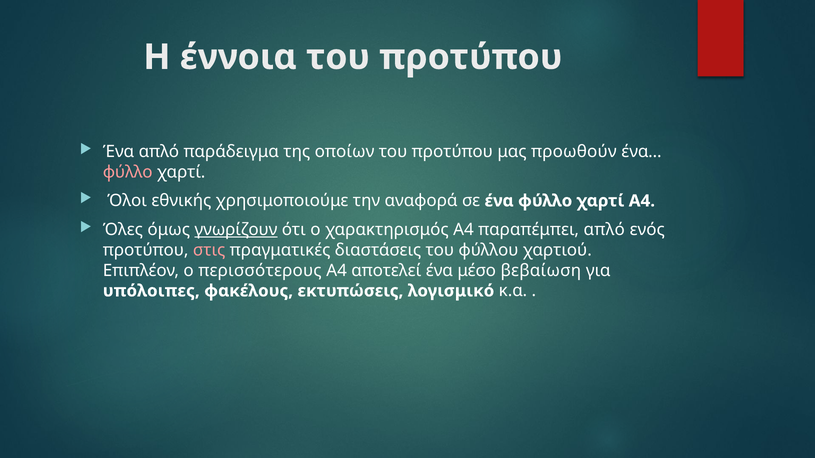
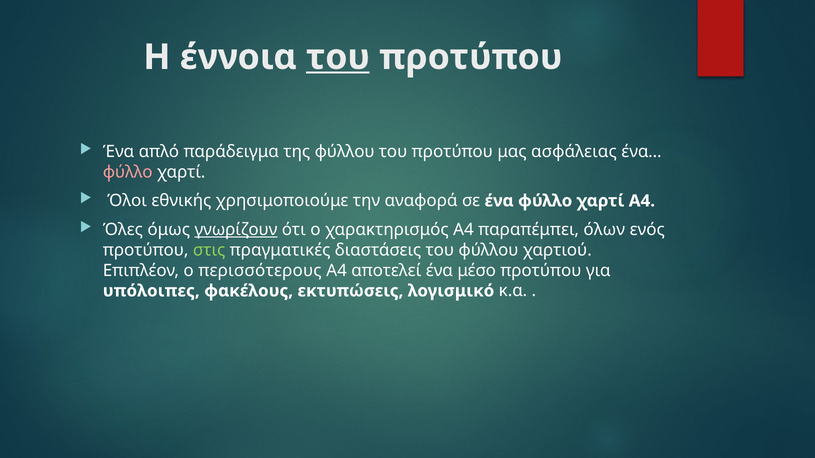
του underline: none -> present (338, 57)
της οποίων: οποίων -> φύλλου (345, 152)
προωθούν: προωθούν -> ασφάλειας (574, 152)
παραπέμπει απλό: απλό -> όλων (604, 230)
στις colour: pink -> light green (209, 250)
μέσο βεβαίωση: βεβαίωση -> προτύπου (541, 271)
